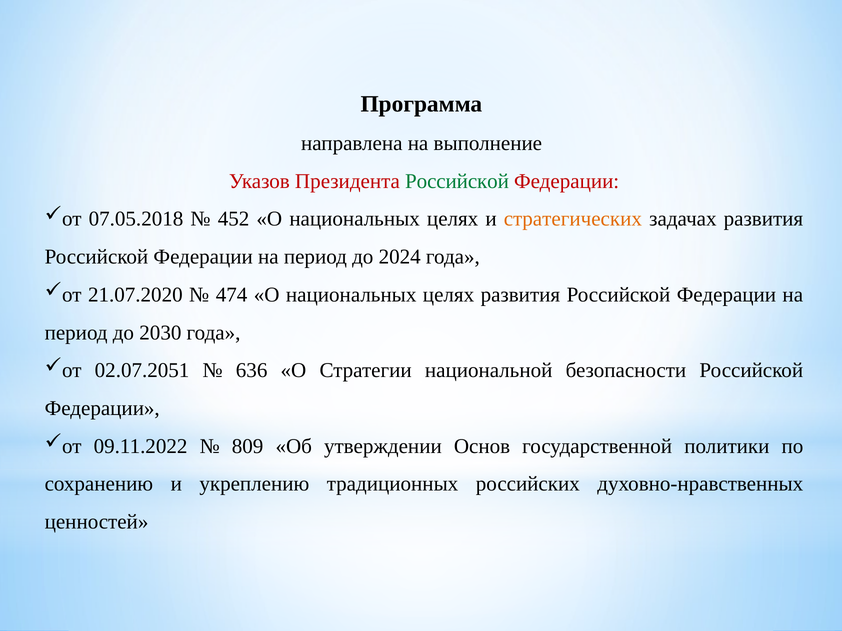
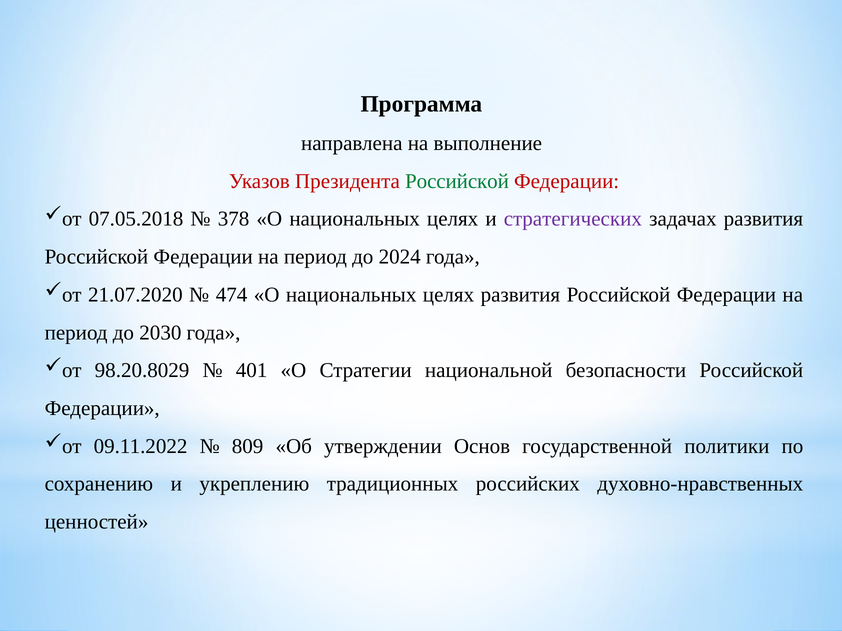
452: 452 -> 378 (234, 219)
стратегических colour: orange -> purple (573, 219)
02.07.2051: 02.07.2051 -> 98.20.8029 (142, 371)
636: 636 -> 401 (252, 371)
